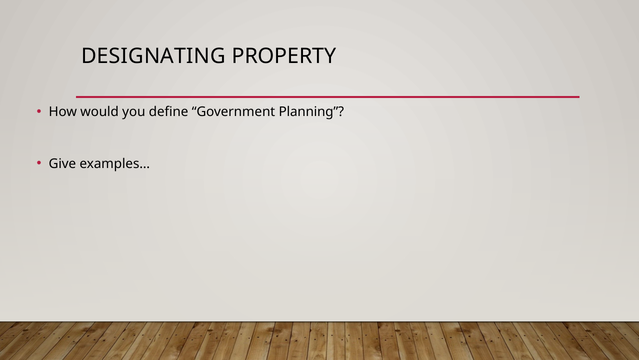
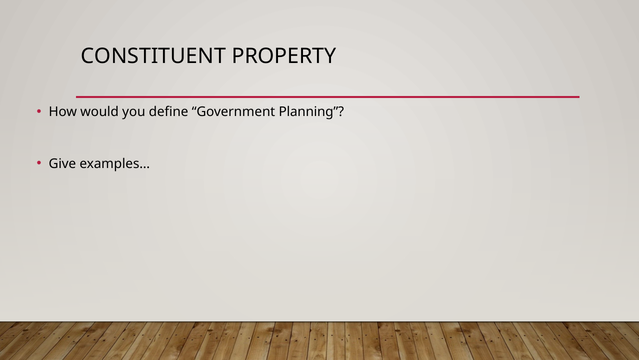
DESIGNATING: DESIGNATING -> CONSTITUENT (153, 56)
